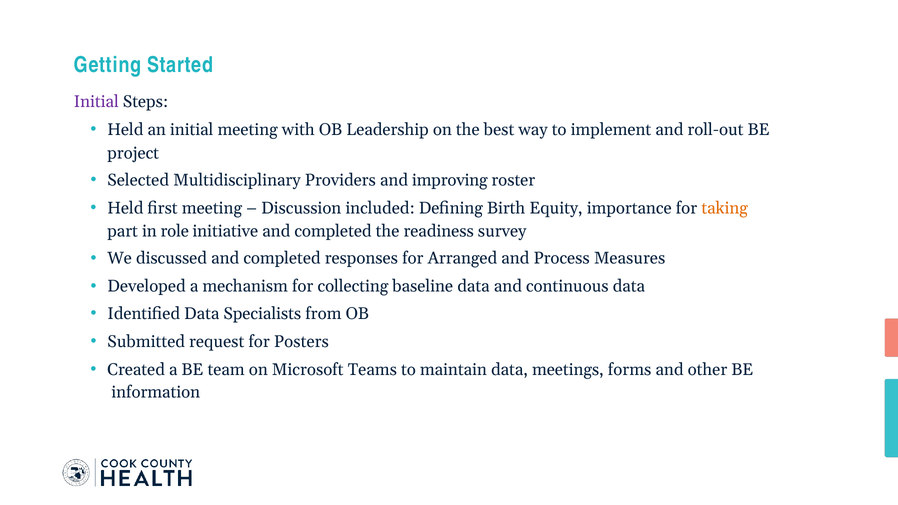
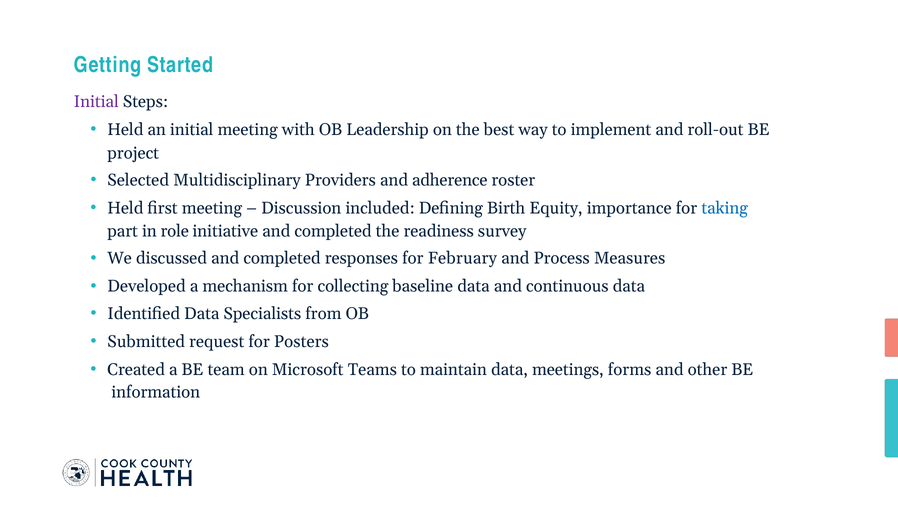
improving: improving -> adherence (450, 180)
taking colour: orange -> blue (725, 208)
Arranged: Arranged -> February (462, 258)
